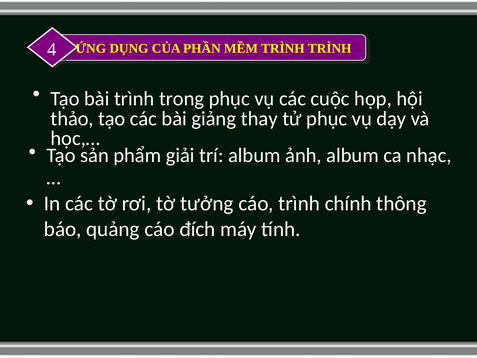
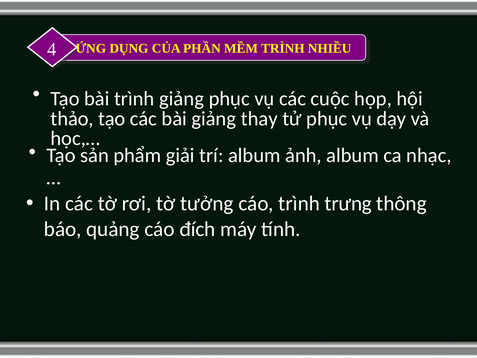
TRÌNH TRÌNH: TRÌNH -> NHIỀU (330, 48)
trình trong: trong -> giảng (182, 99)
chính: chính -> trưng (348, 203)
